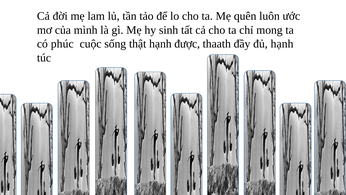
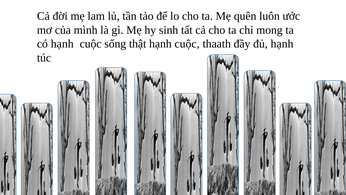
có phúc: phúc -> hạnh (62, 44)
thật hạnh được: được -> cuộc (187, 44)
